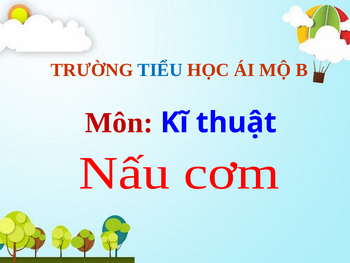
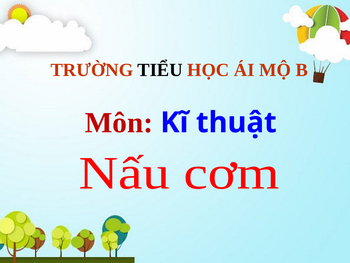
TIỂU colour: blue -> black (160, 70)
